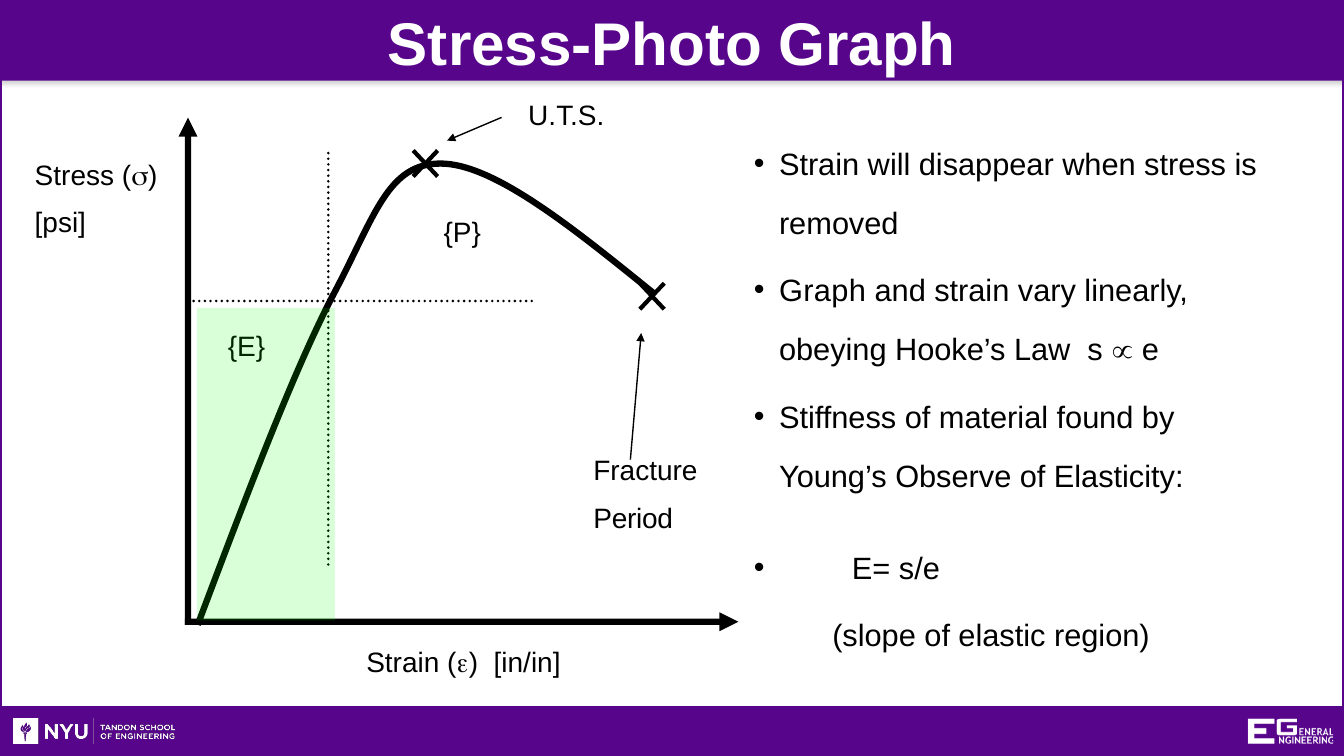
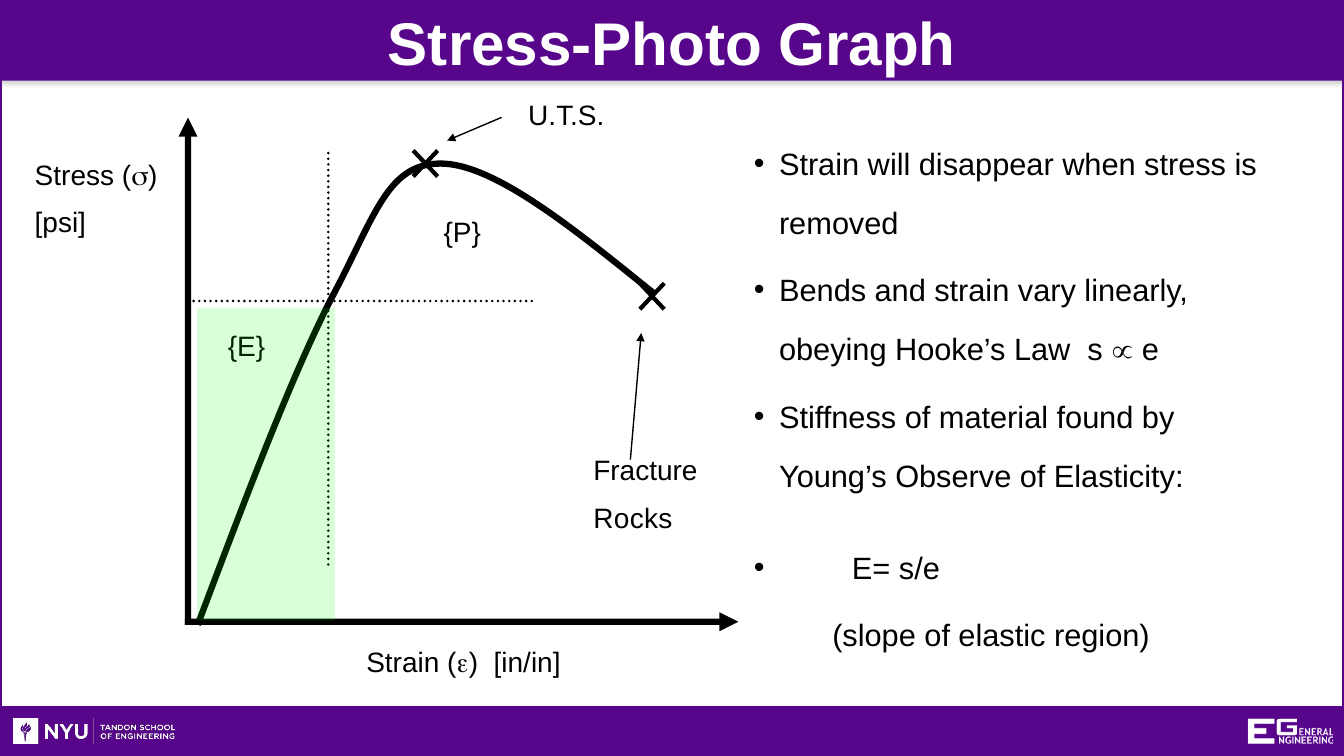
Graph: Graph -> Bends (823, 292)
Period: Period -> Rocks (633, 519)
